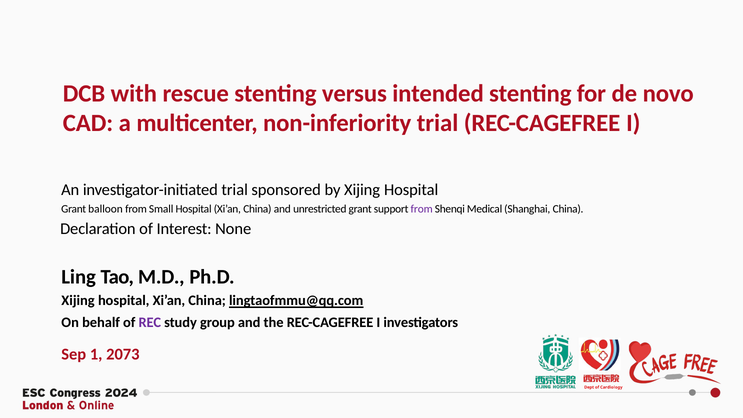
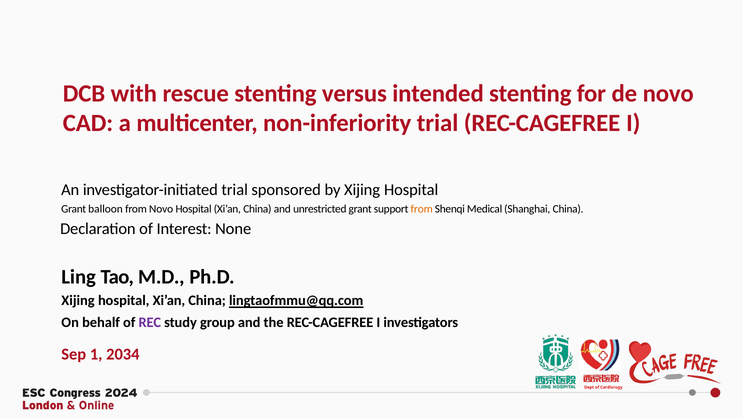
from Small: Small -> Novo (161, 209)
from colour: purple -> orange (422, 209)
2073: 2073 -> 2034 (123, 354)
